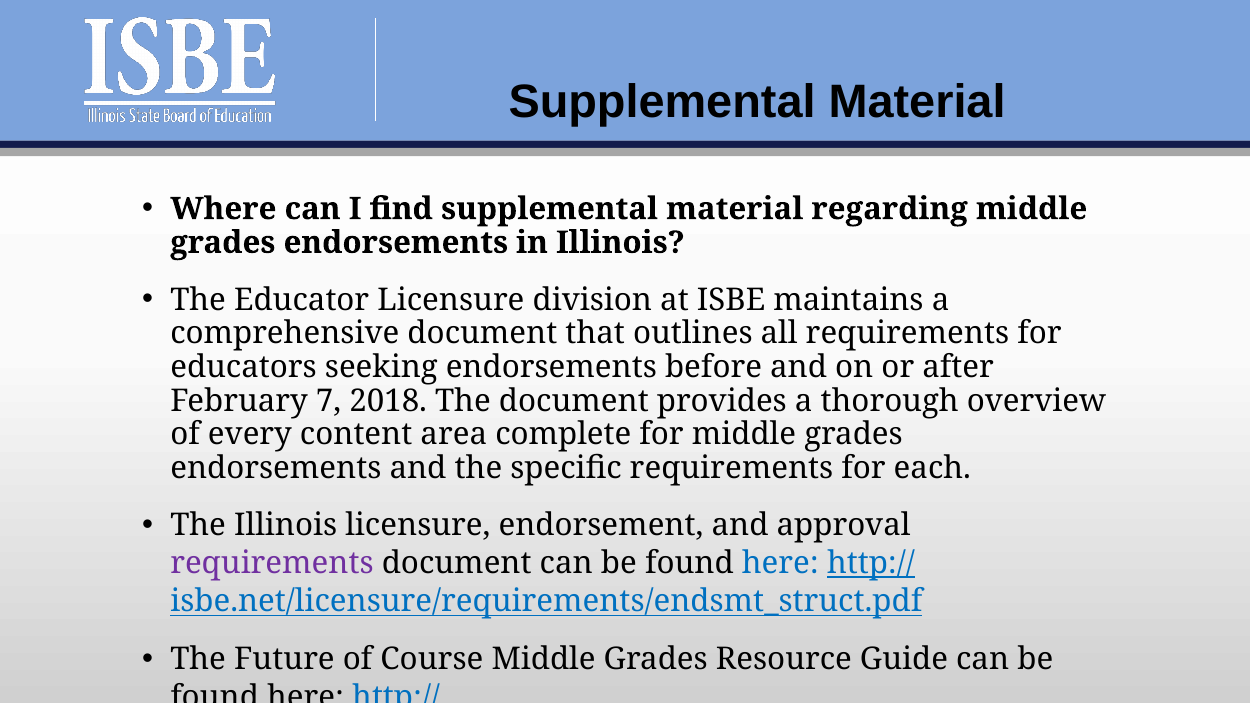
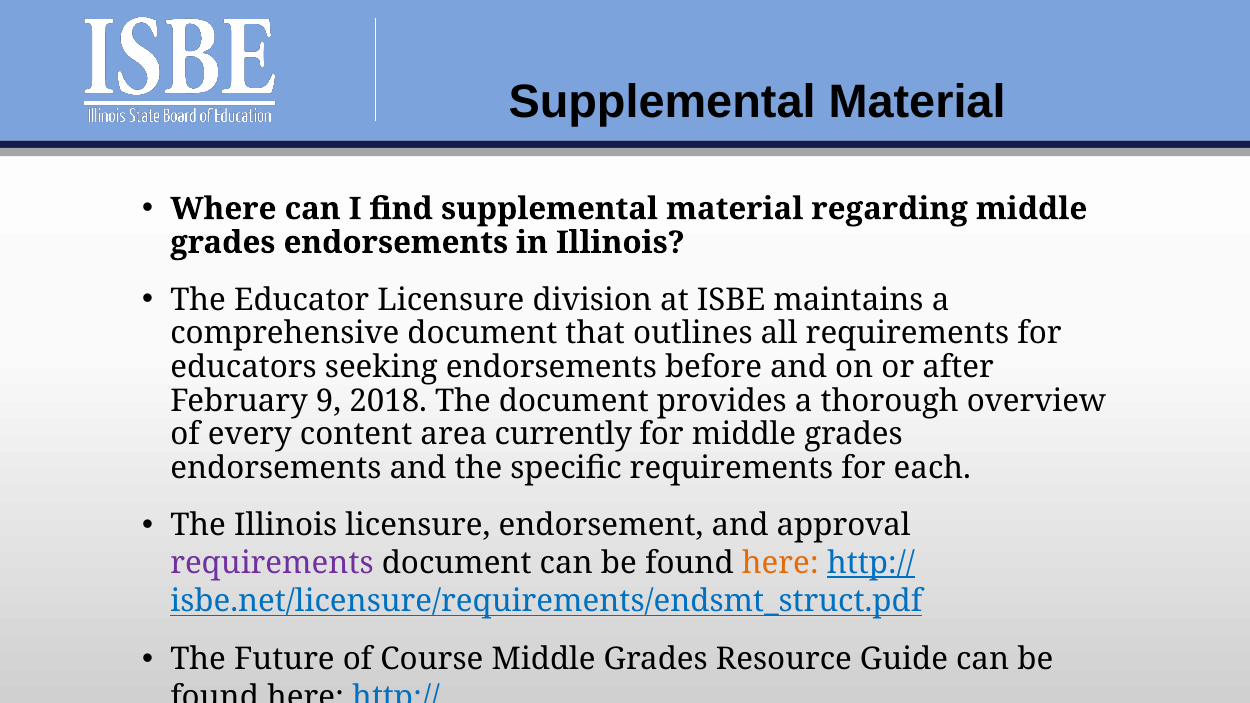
7: 7 -> 9 (329, 401)
complete: complete -> currently (563, 435)
here colour: blue -> orange (780, 563)
